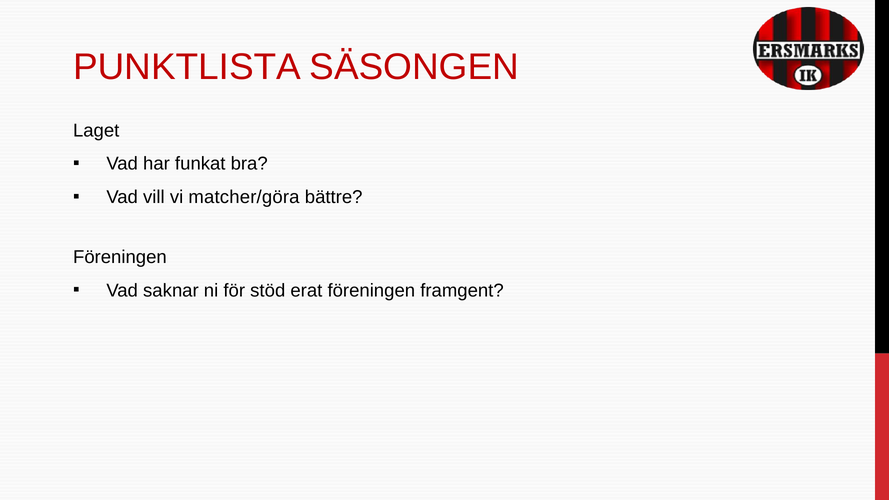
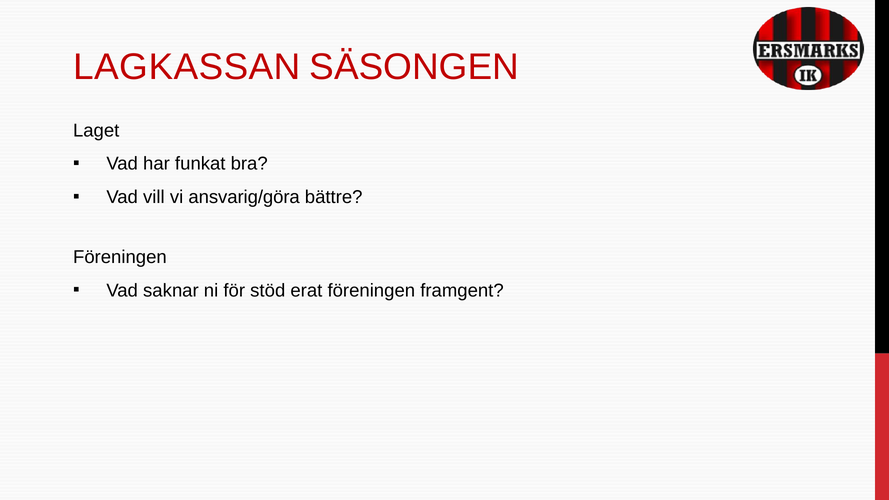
PUNKTLISTA: PUNKTLISTA -> LAGKASSAN (187, 67)
matcher/göra: matcher/göra -> ansvarig/göra (244, 197)
